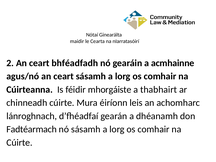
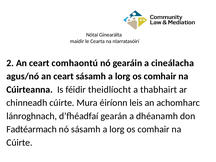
bhféadfadh: bhféadfadh -> comhaontú (75, 63)
acmhainne: acmhainne -> cineálacha (173, 63)
mhorgáiste: mhorgáiste -> theidlíocht (110, 90)
